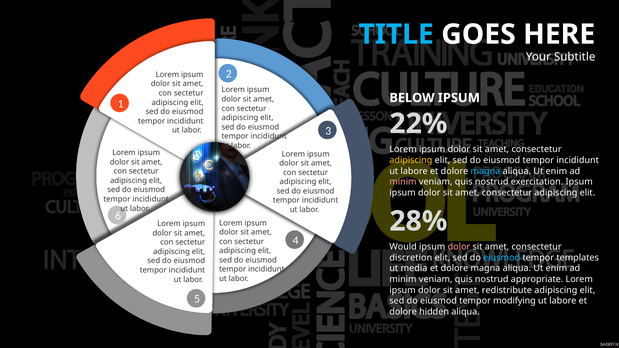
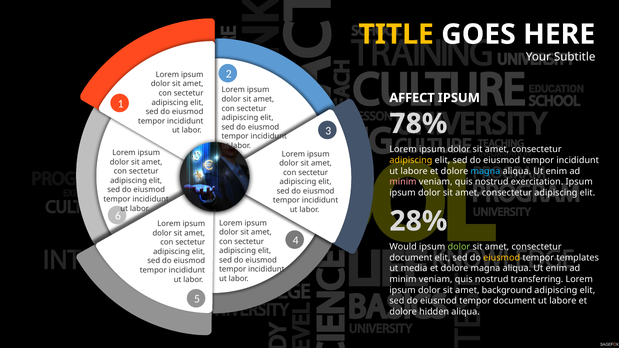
TITLE colour: light blue -> yellow (396, 34)
BELOW: BELOW -> AFFECT (412, 98)
22%: 22% -> 78% (418, 124)
dolor colour: pink -> light green (459, 247)
discretion: discretion -> document (411, 258)
eiusmod colour: light blue -> yellow (502, 258)
appropriate: appropriate -> transferring (537, 279)
redistribute: redistribute -> background (507, 290)
tempor modifying: modifying -> document (515, 301)
